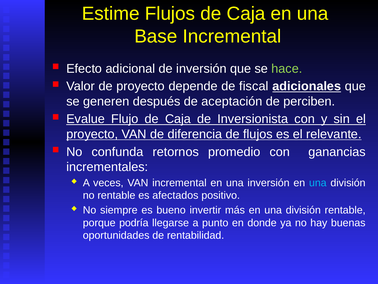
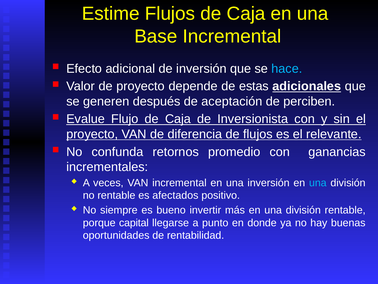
hace colour: light green -> light blue (287, 68)
fiscal: fiscal -> estas (254, 86)
podría: podría -> capital (134, 222)
